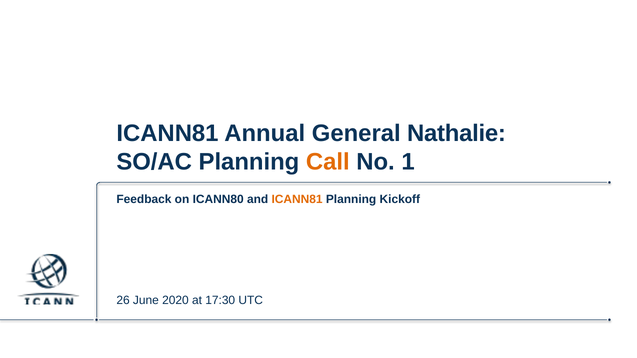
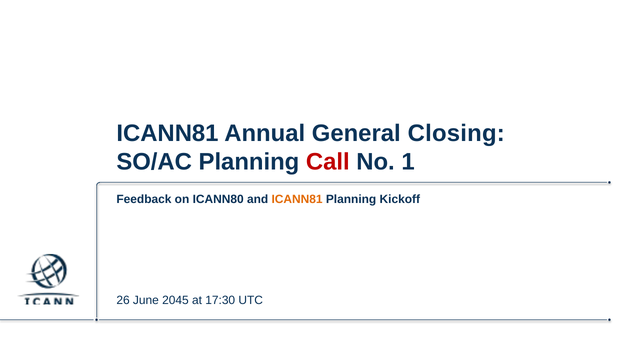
Nathalie: Nathalie -> Closing (456, 134)
Call colour: orange -> red (328, 162)
2020: 2020 -> 2045 (175, 301)
